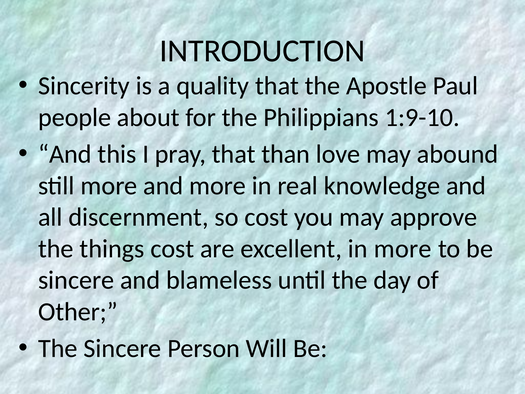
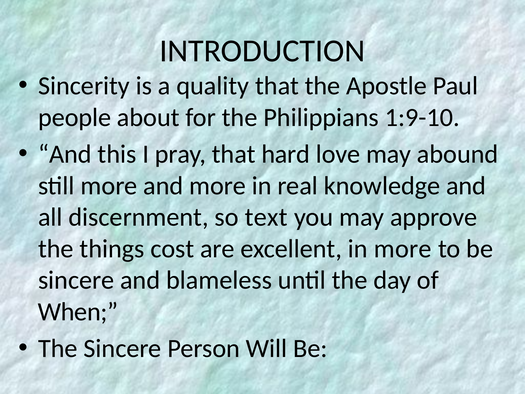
than: than -> hard (286, 154)
so cost: cost -> text (266, 217)
Other: Other -> When (78, 312)
